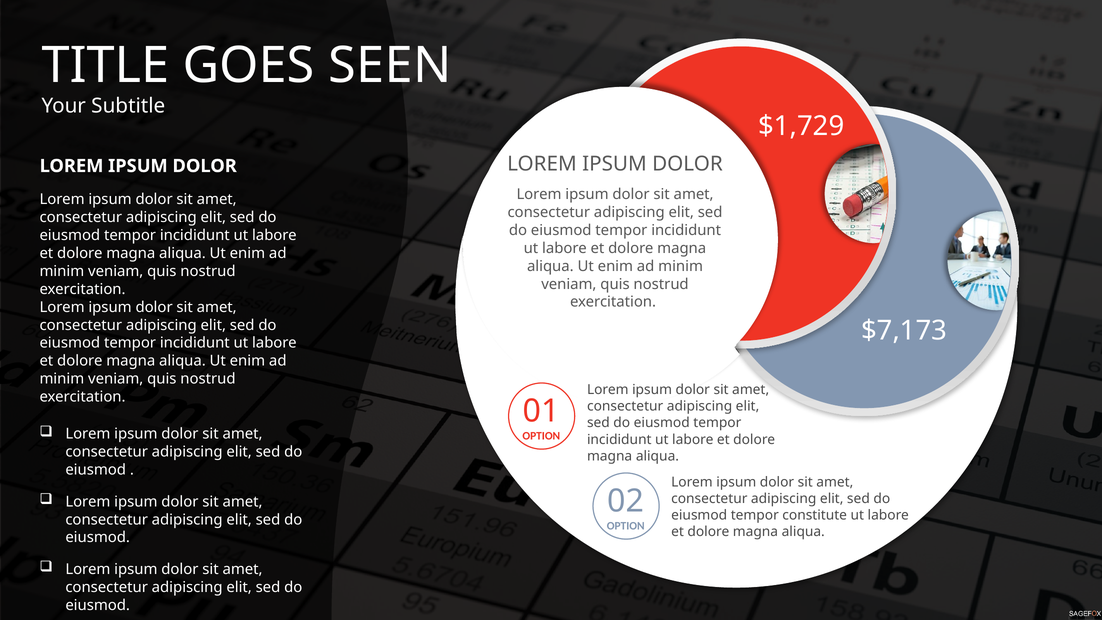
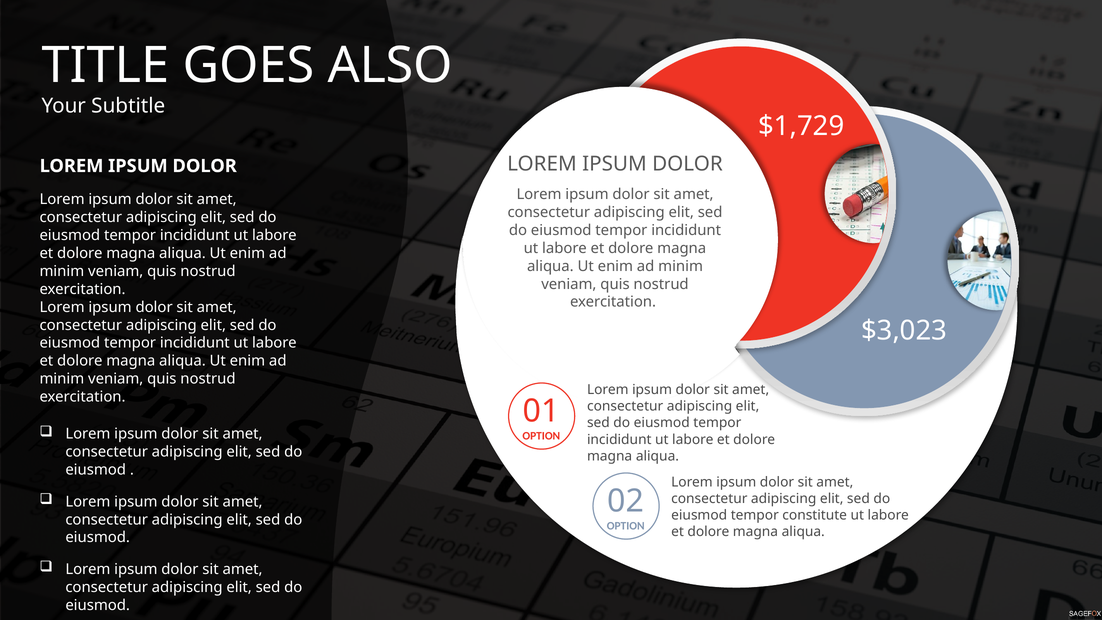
SEEN: SEEN -> ALSO (390, 65)
$7,173: $7,173 -> $3,023 (904, 331)
